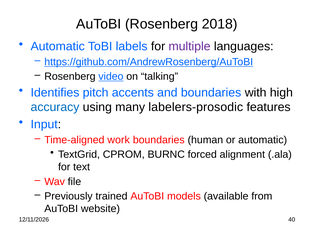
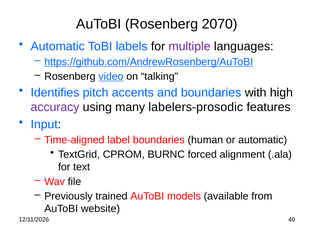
2018: 2018 -> 2070 (220, 24)
accuracy colour: blue -> purple (55, 107)
work: work -> label (119, 140)
